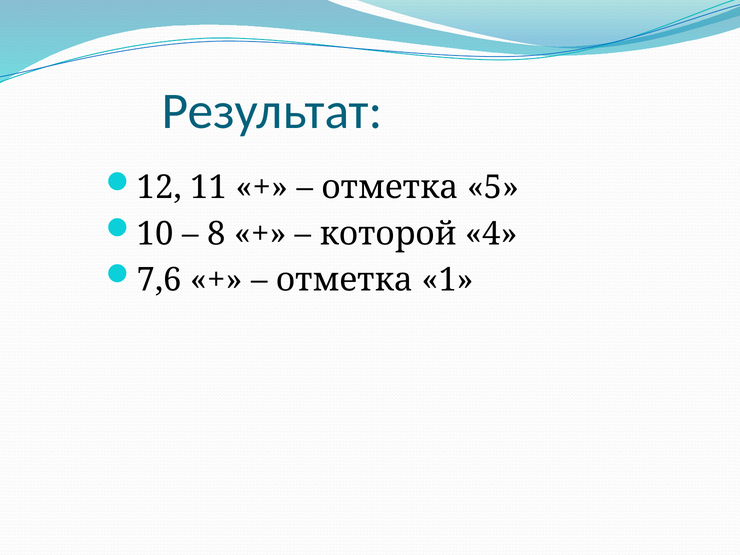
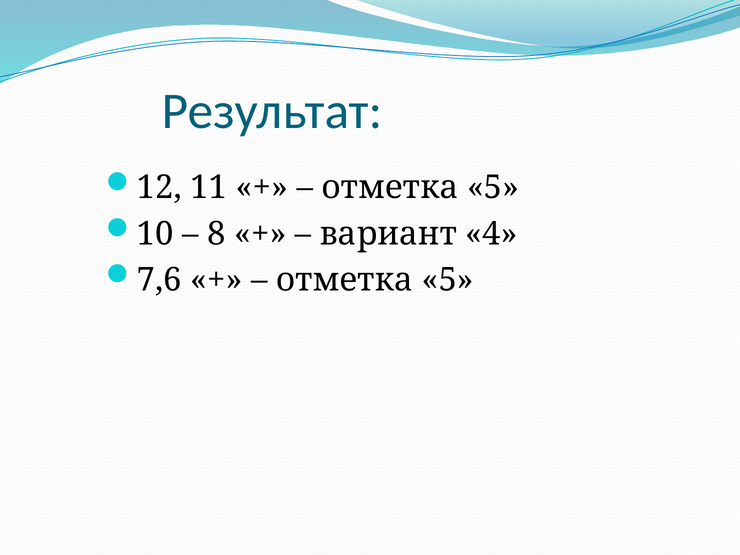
которой: которой -> вариант (389, 234)
1: 1 -> 5 (448, 280)
